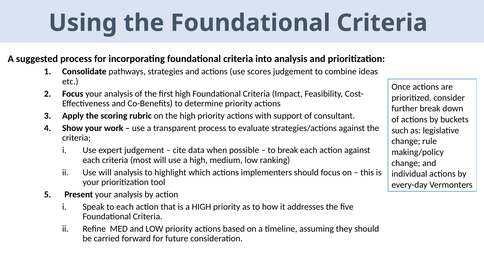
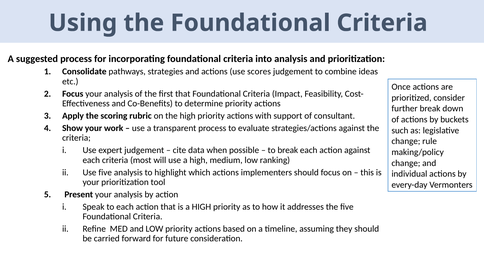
first high: high -> that (183, 94)
Use will: will -> five (105, 173)
